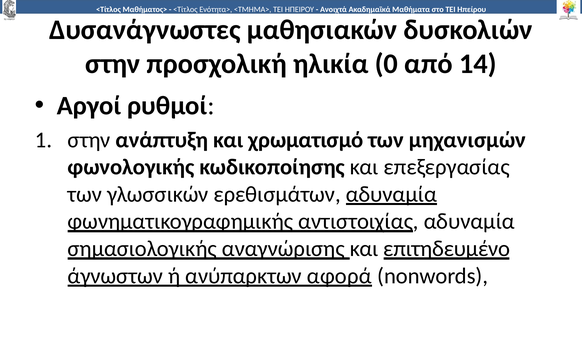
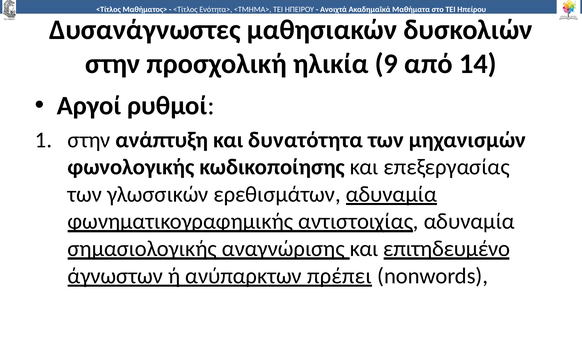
0: 0 -> 9 (386, 64)
χρωματισμό: χρωματισμό -> δυνατότητα (306, 140)
αφορά: αφορά -> πρέπει (339, 276)
